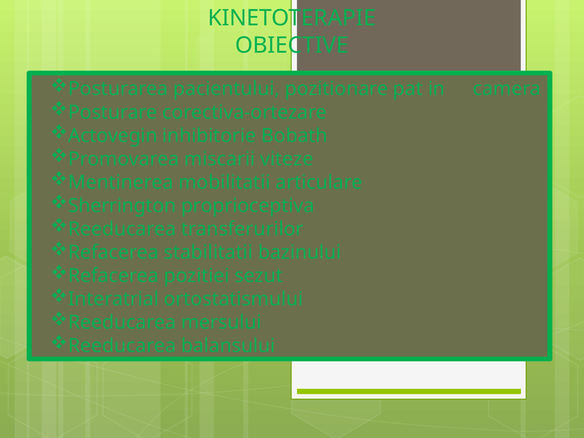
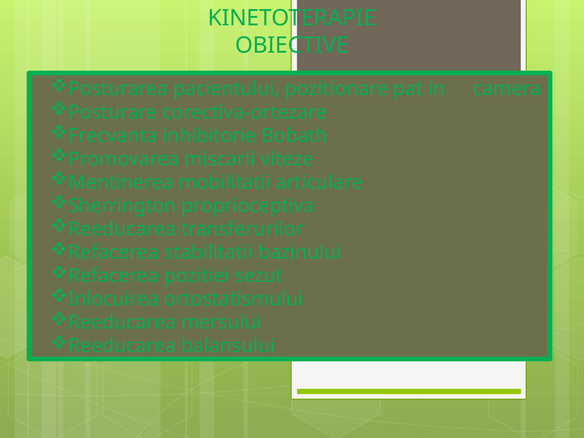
Actovegin: Actovegin -> Frecvanta (113, 136)
Interatrial: Interatrial -> Inlocuirea (113, 299)
